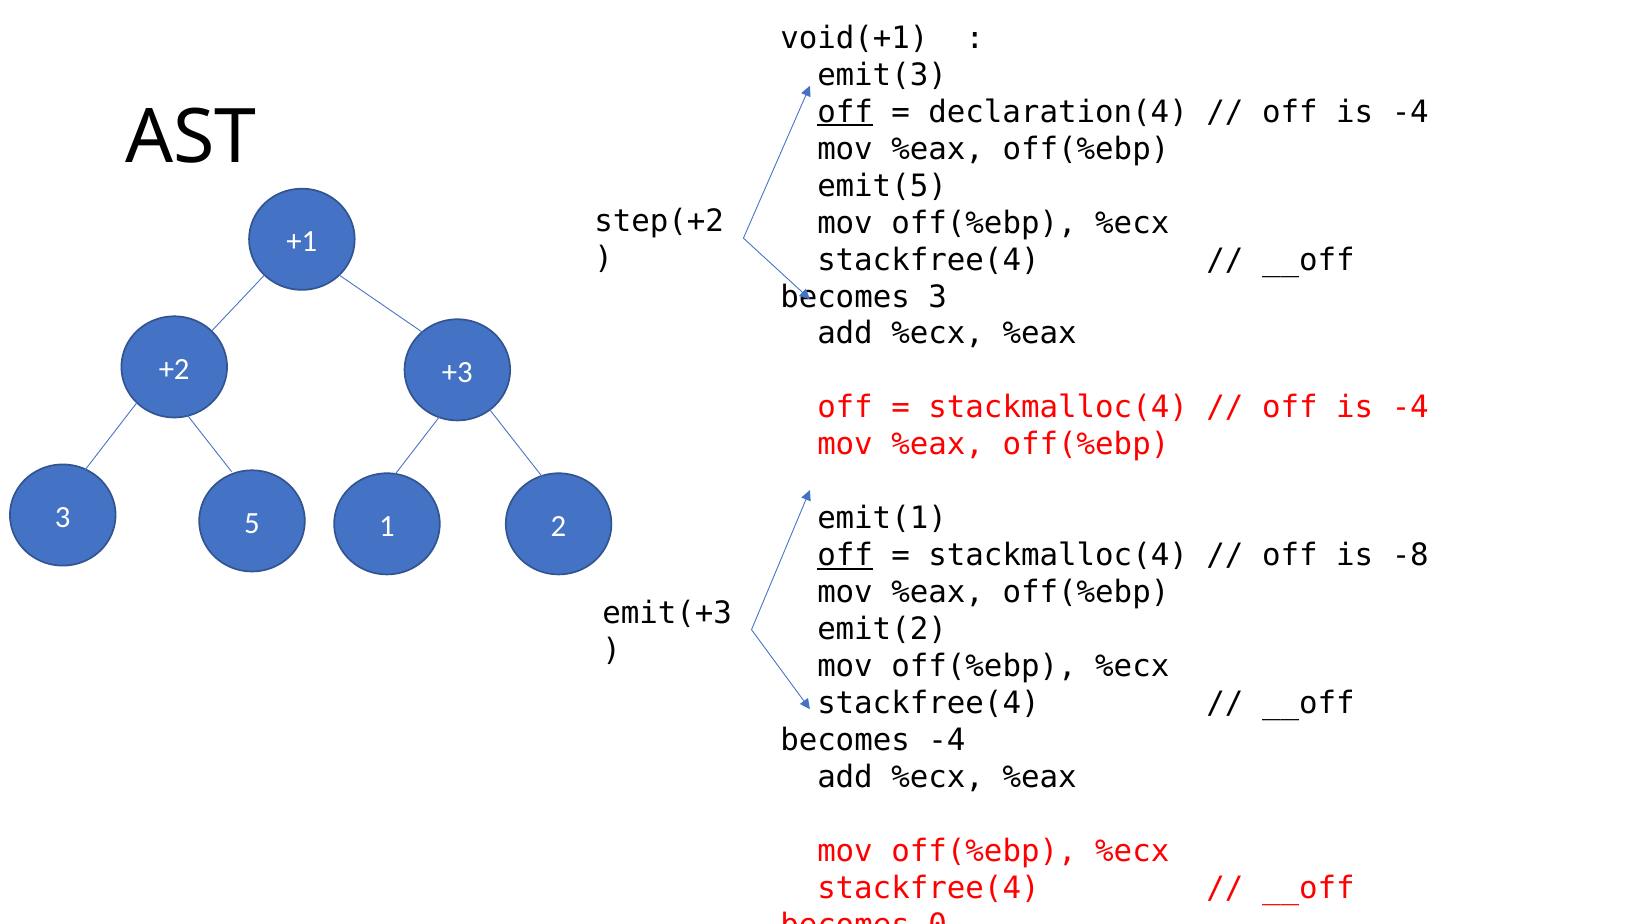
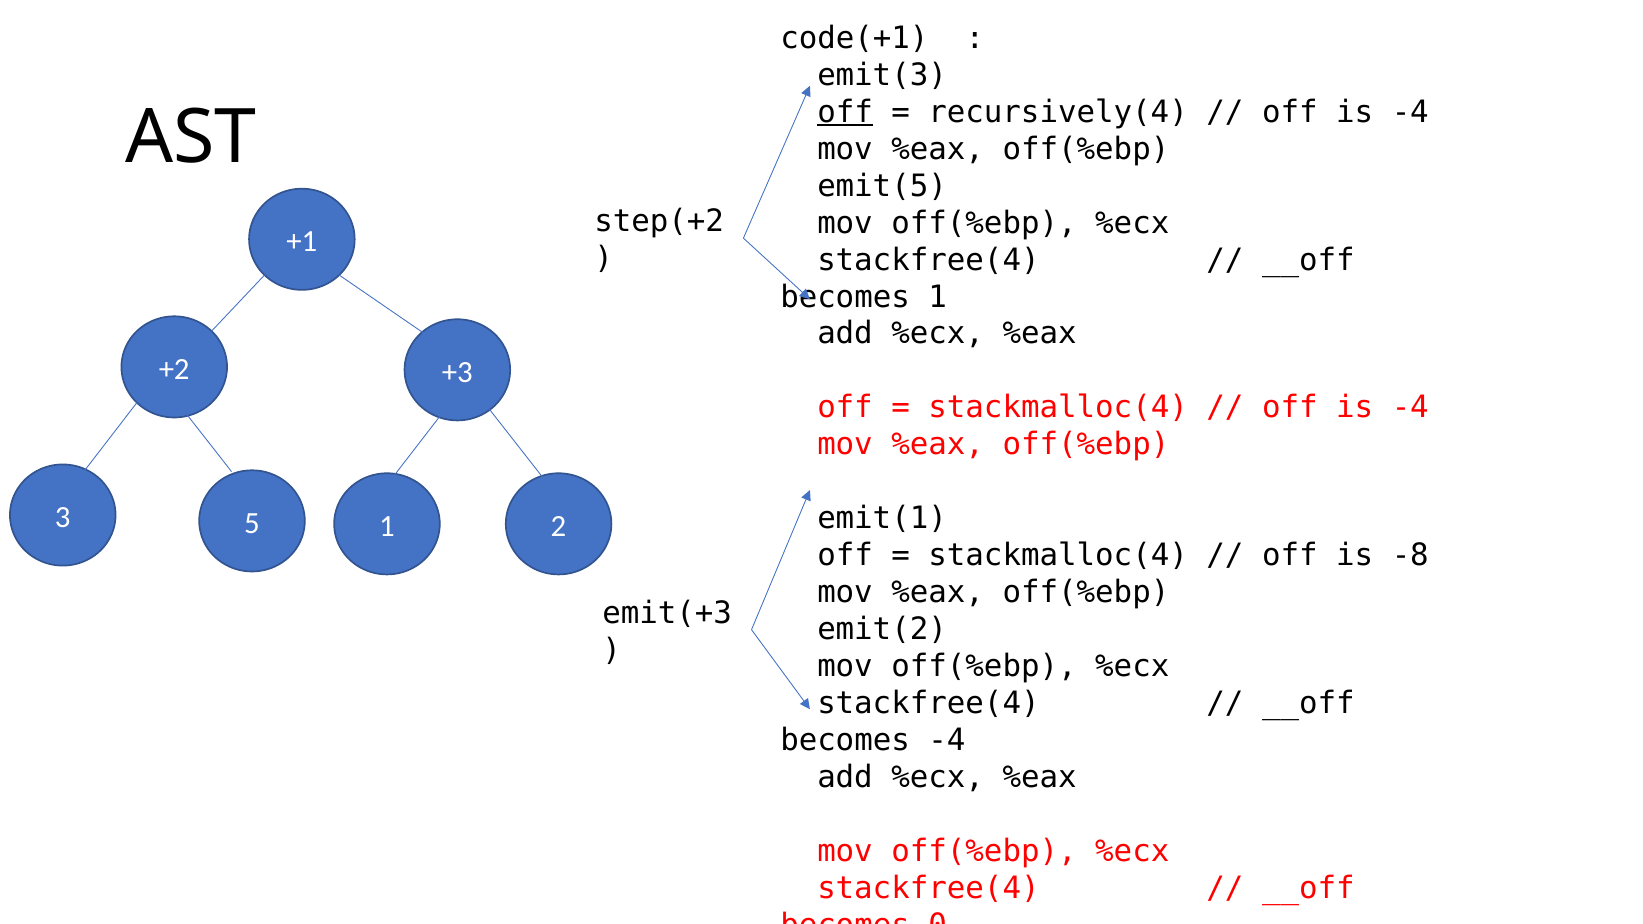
void(+1: void(+1 -> code(+1 (854, 38)
declaration(4: declaration(4 -> recursively(4 (1058, 112)
becomes 3: 3 -> 1 (938, 297)
off underline: present -> none (845, 556)
